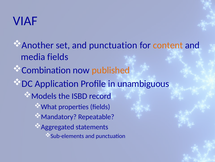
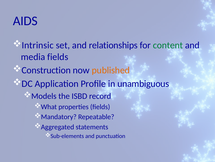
VIAF: VIAF -> AIDS (25, 21)
Another: Another -> Intrinsic (38, 45)
set and punctuation: punctuation -> relationships (113, 45)
content colour: orange -> green (168, 45)
Combination: Combination -> Construction (46, 70)
